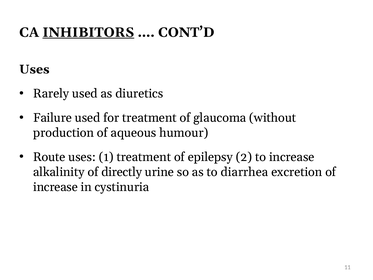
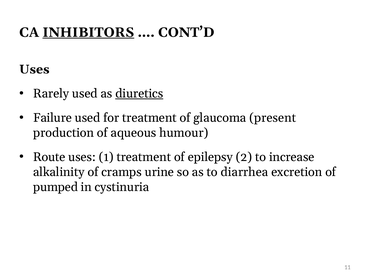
diuretics underline: none -> present (139, 94)
without: without -> present (273, 118)
directly: directly -> cramps (122, 172)
increase: increase -> pumped (56, 187)
